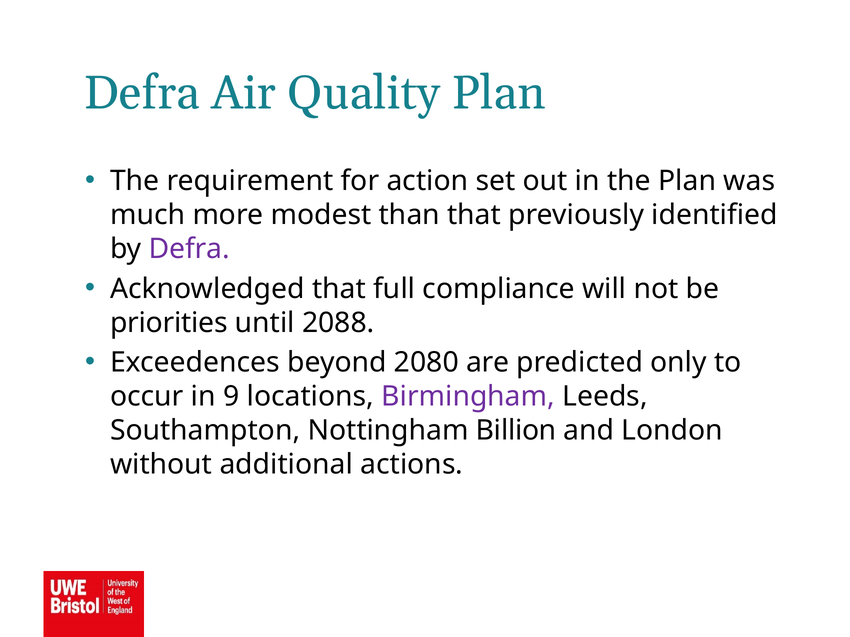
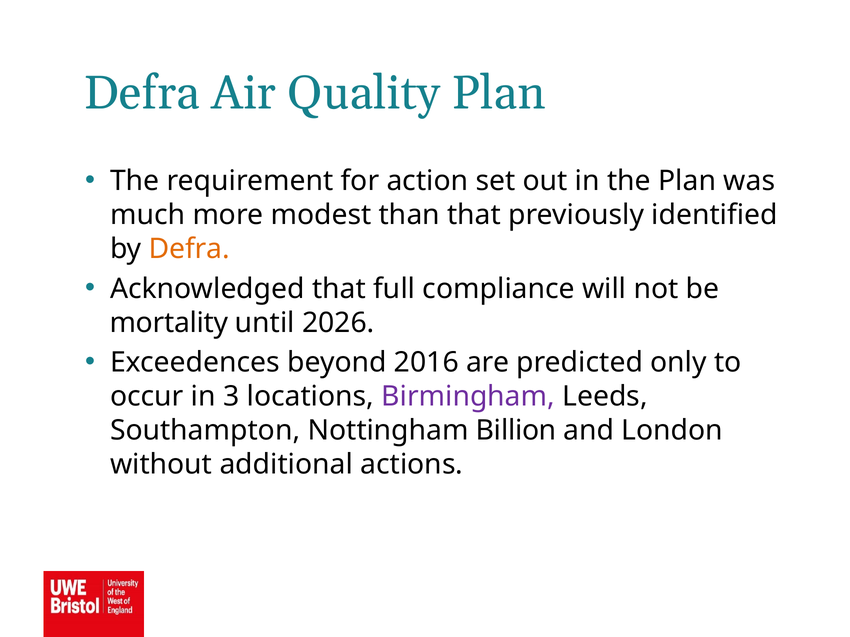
Defra colour: purple -> orange (189, 249)
priorities: priorities -> mortality (169, 323)
2088: 2088 -> 2026 (338, 323)
2080: 2080 -> 2016 (426, 363)
9: 9 -> 3 (231, 397)
